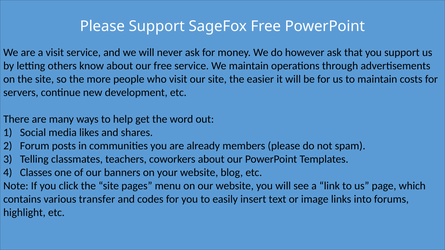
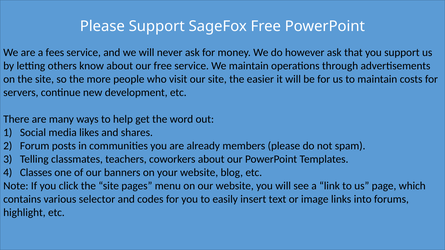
a visit: visit -> fees (55, 52)
transfer: transfer -> selector (97, 199)
